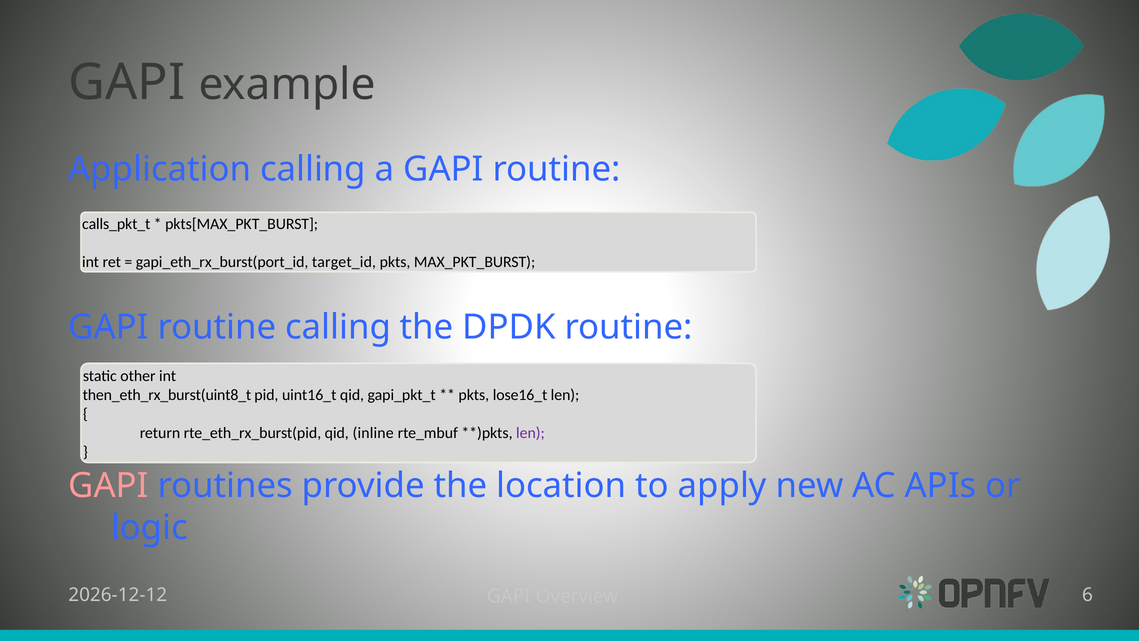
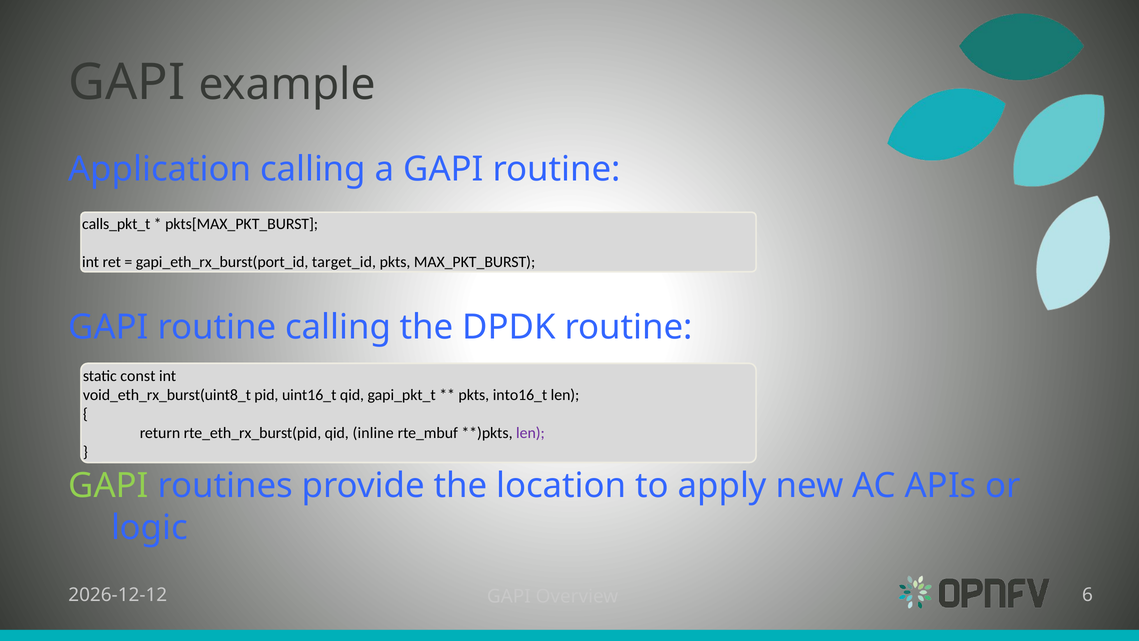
other: other -> const (138, 376)
then_eth_rx_burst(uint8_t: then_eth_rx_burst(uint8_t -> void_eth_rx_burst(uint8_t (167, 395)
lose16_t: lose16_t -> into16_t (520, 395)
GAPI colour: pink -> light green (108, 486)
